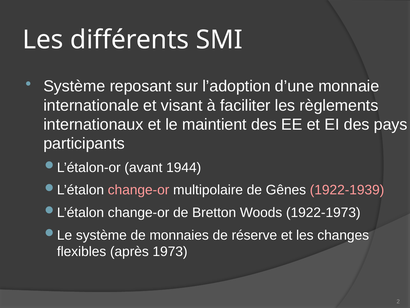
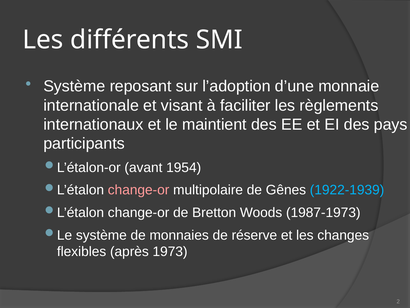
1944: 1944 -> 1954 (184, 167)
1922-1939 colour: pink -> light blue (347, 190)
1922-1973: 1922-1973 -> 1987-1973 (323, 212)
